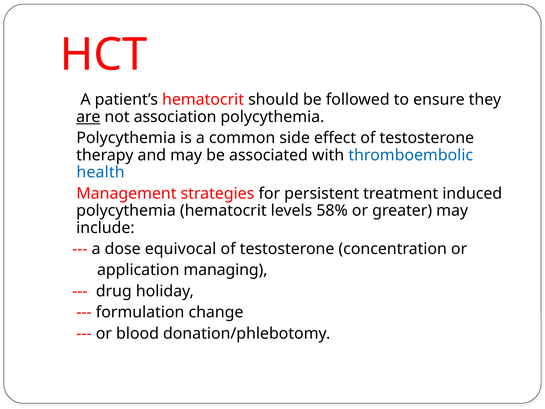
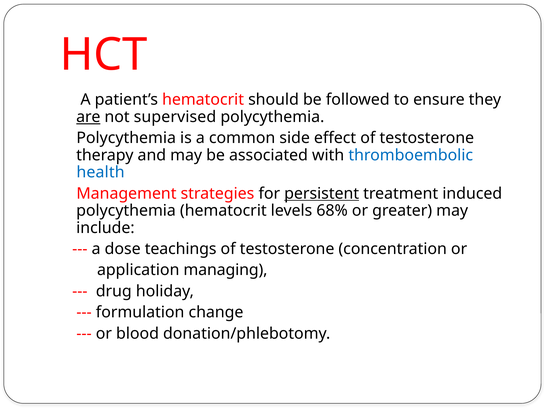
association: association -> supervised (175, 117)
persistent underline: none -> present (322, 193)
58%: 58% -> 68% (332, 211)
equivocal: equivocal -> teachings (181, 249)
